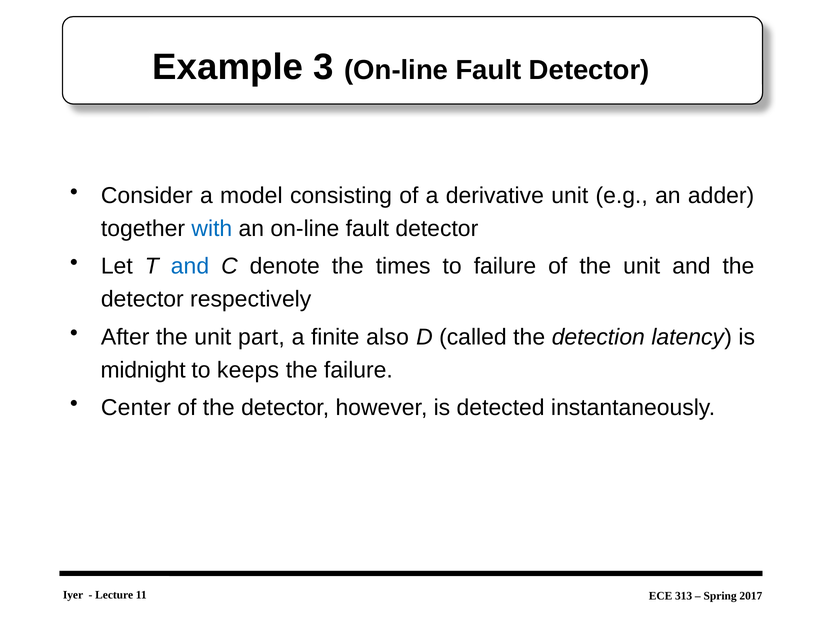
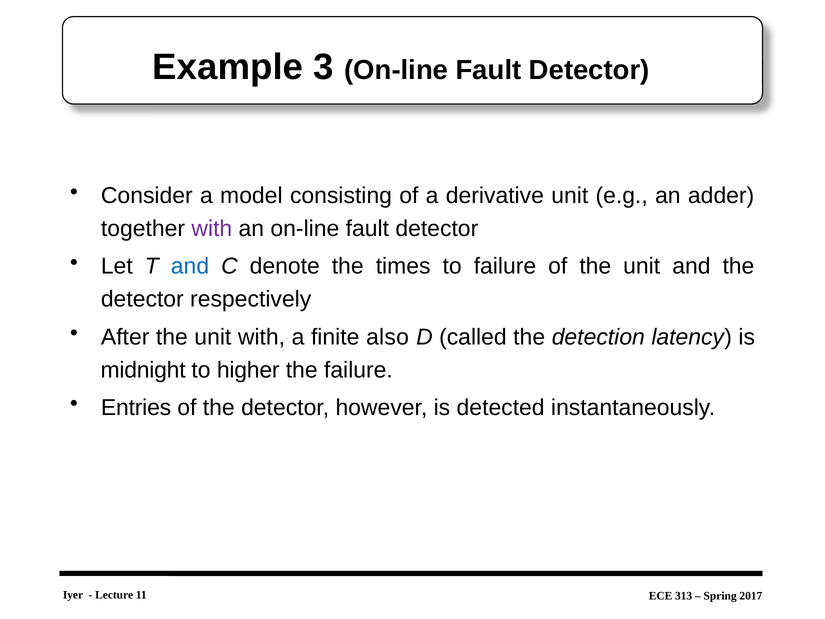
with colour: blue -> purple (212, 229)
unit part: part -> with (262, 337)
keeps: keeps -> higher (248, 370)
Center: Center -> Entries (136, 407)
